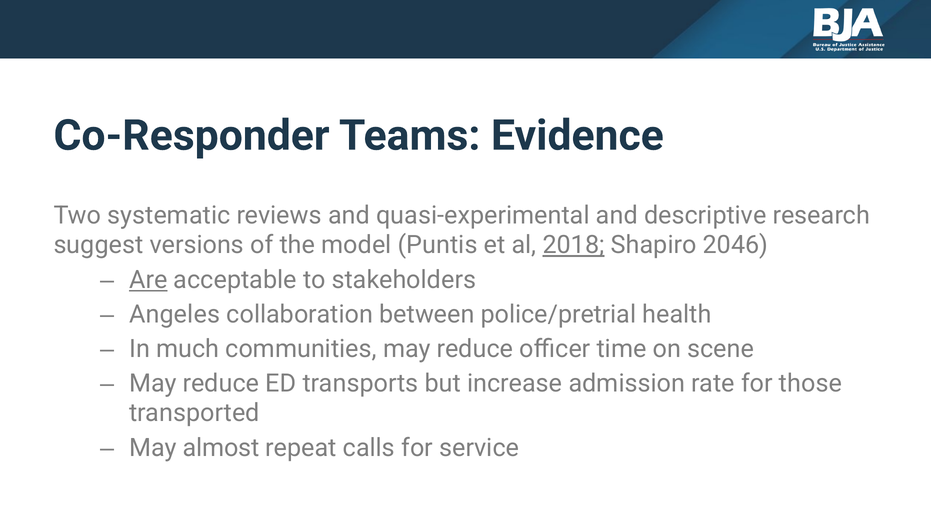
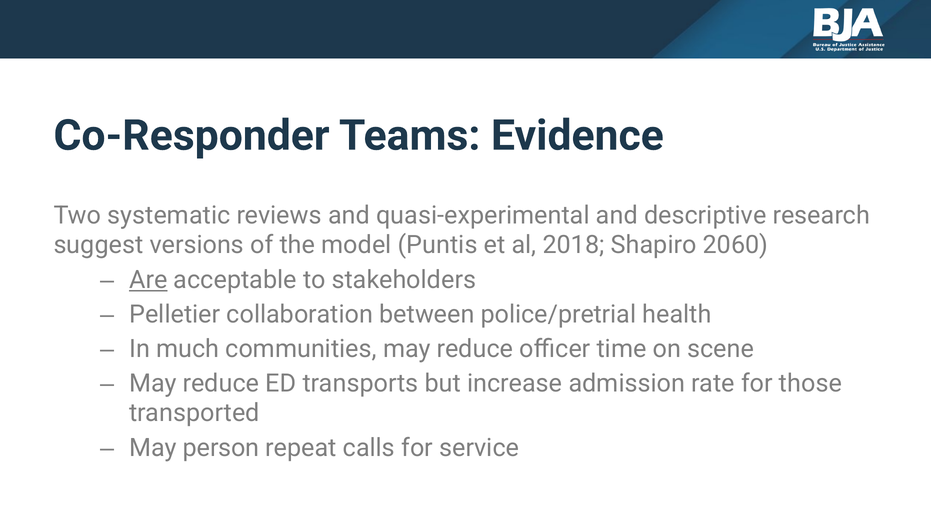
2018 underline: present -> none (574, 245)
2046: 2046 -> 2060 (735, 245)
Angeles: Angeles -> Pelletier (175, 314)
almost: almost -> person (221, 447)
